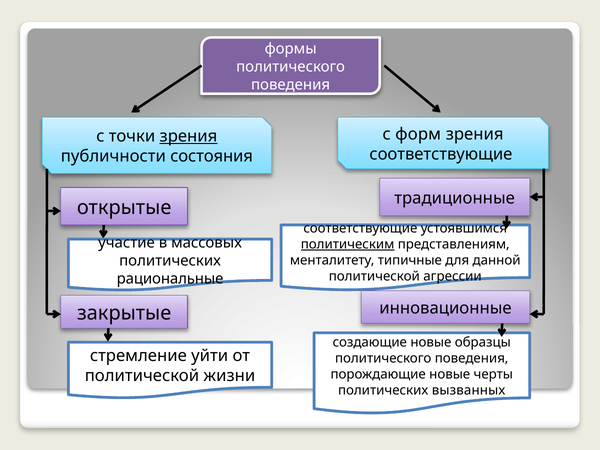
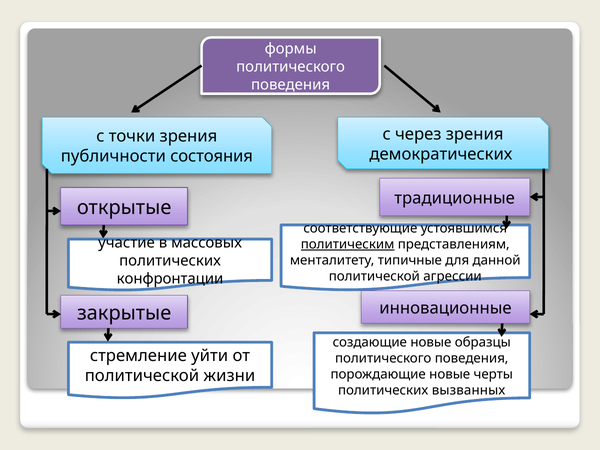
форм: форм -> через (418, 134)
зрения underline: present -> none (188, 136)
соответствующие: соответствующие -> демократических (441, 154)
рациональные: рациональные -> конфронтации (170, 279)
